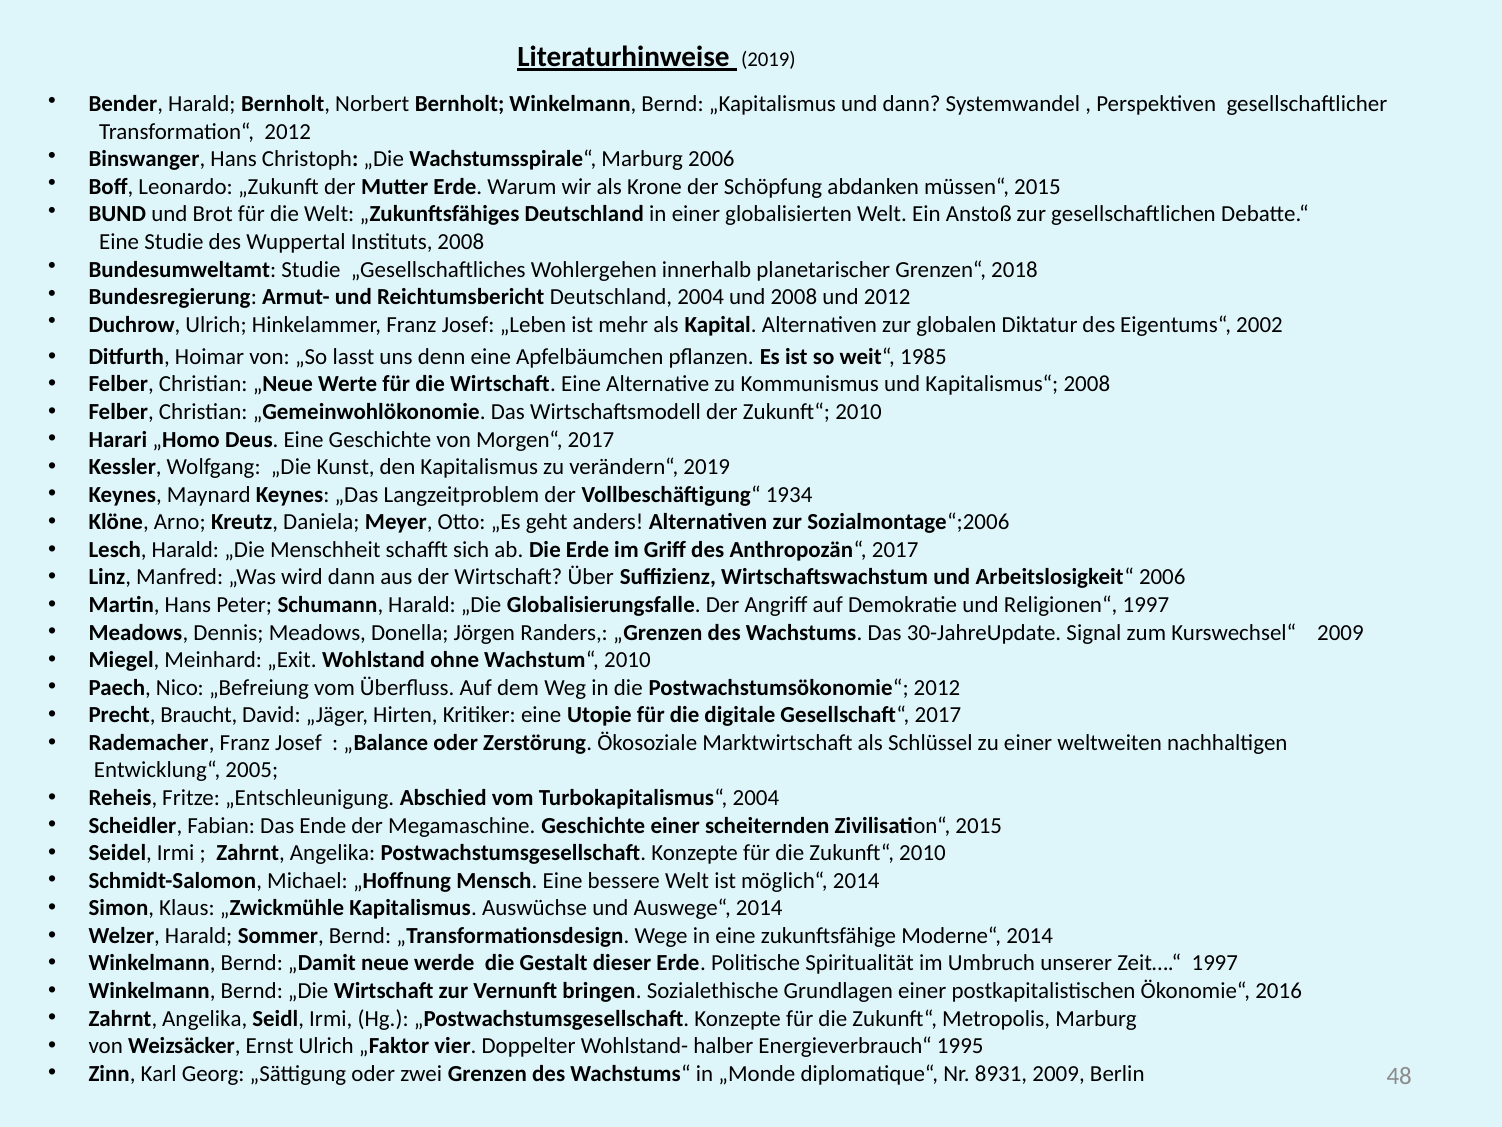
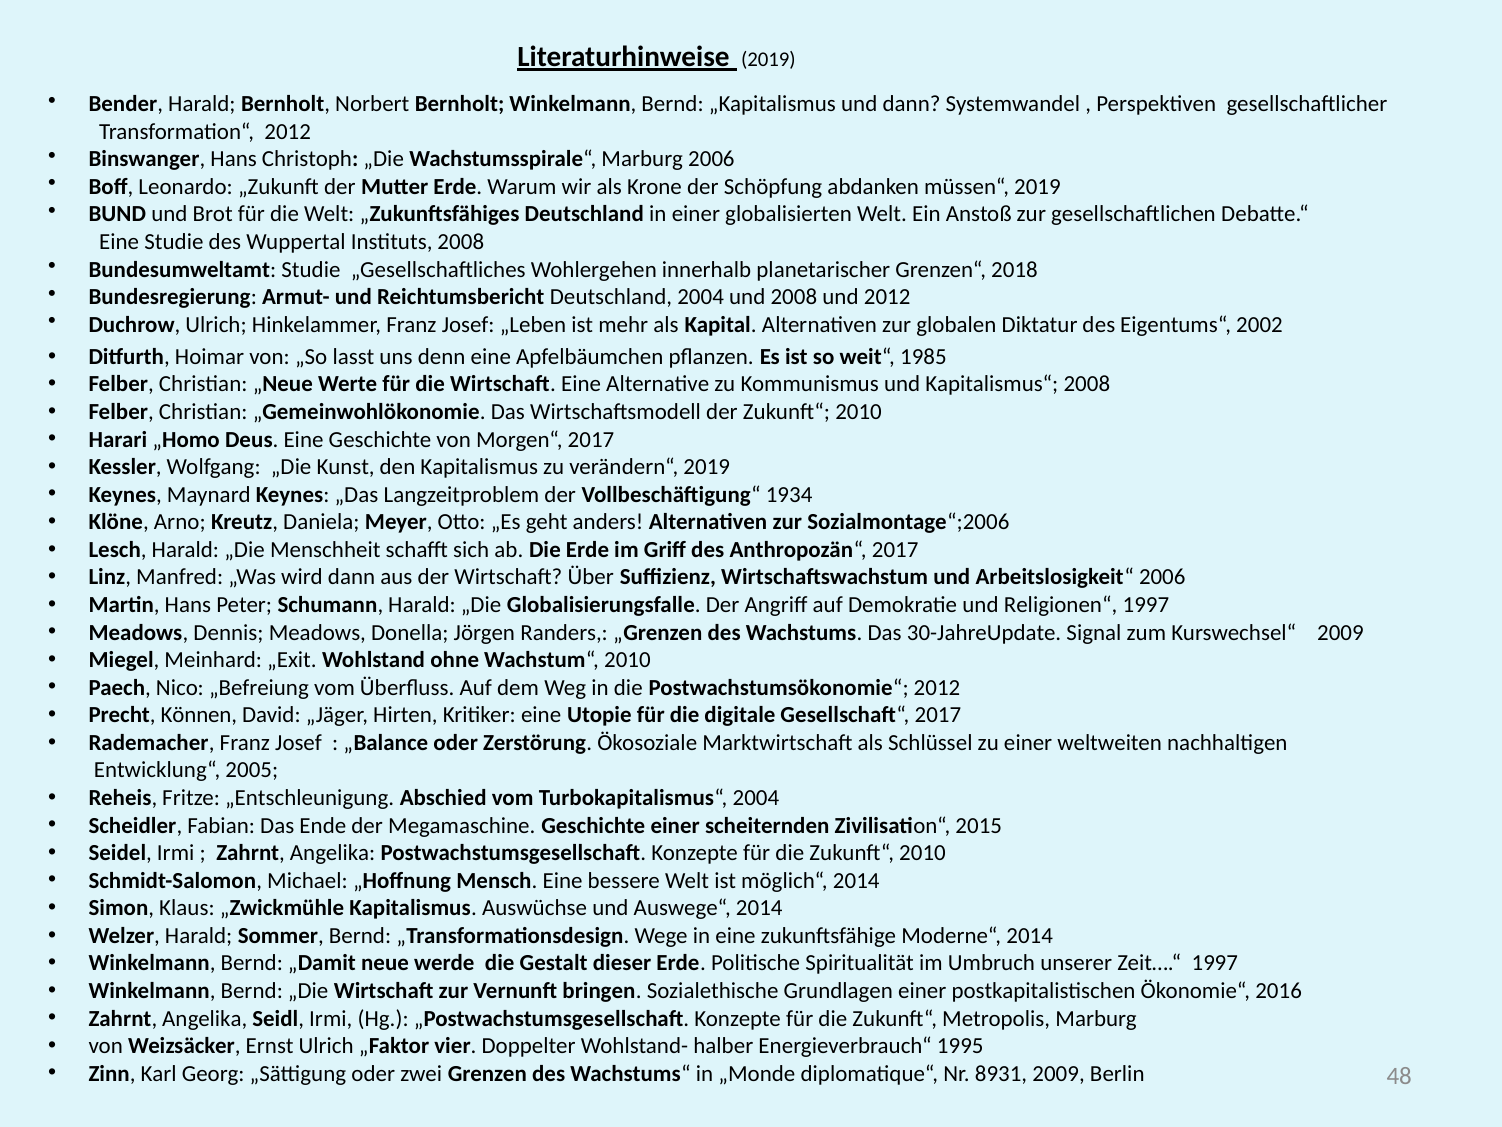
müssen“ 2015: 2015 -> 2019 (1037, 187)
Braucht: Braucht -> Können (199, 715)
